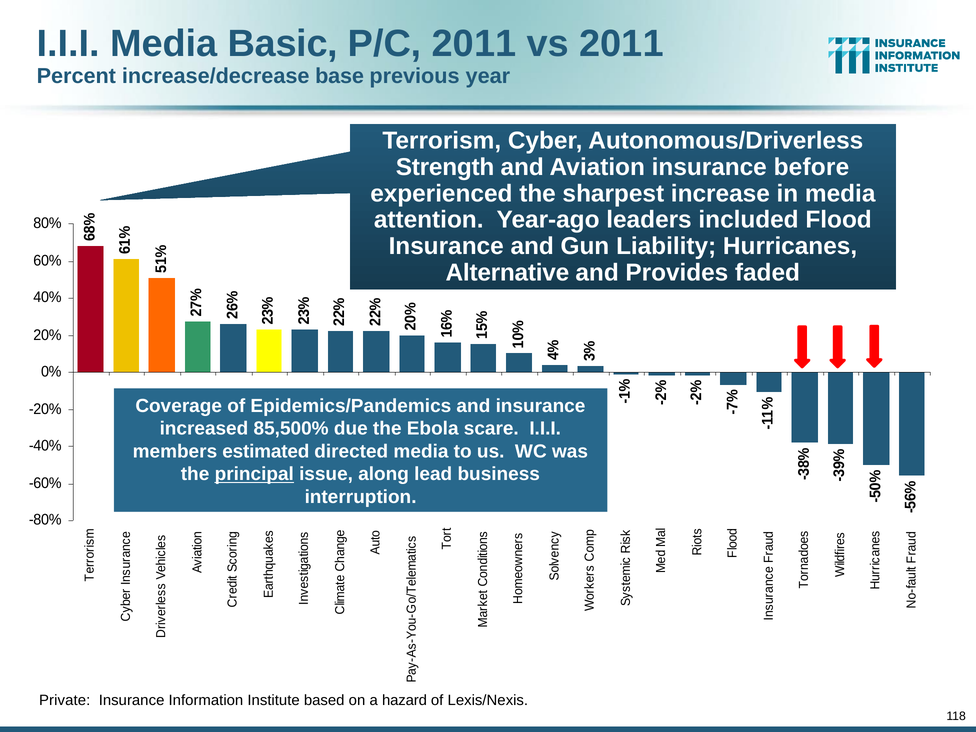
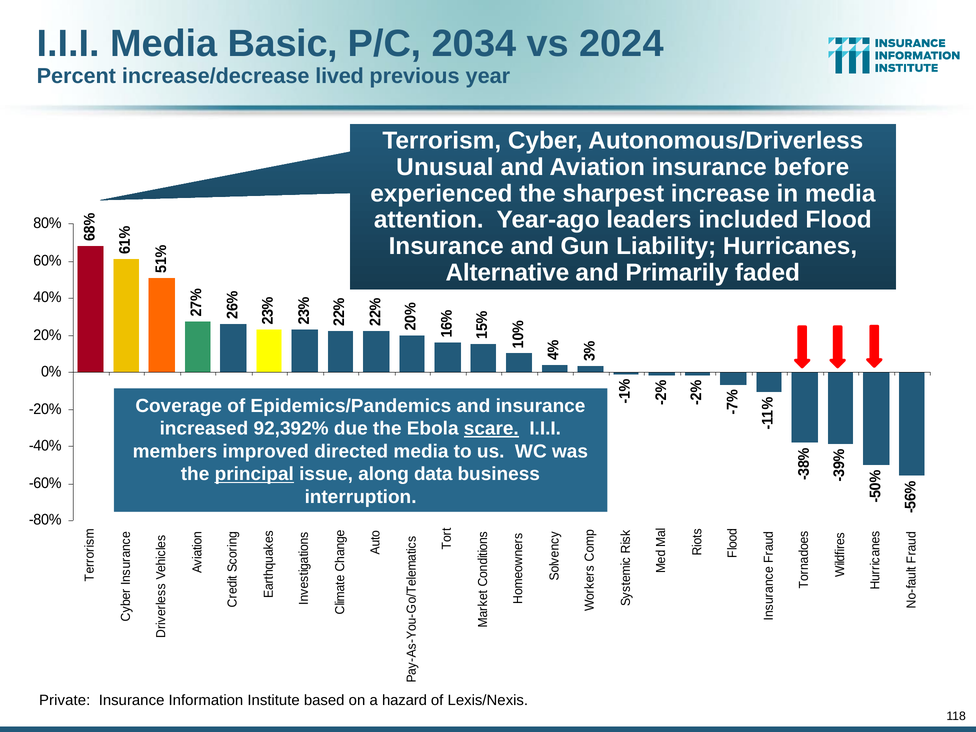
P/C 2011: 2011 -> 2034 (474, 44)
vs 2011: 2011 -> 2024 (621, 44)
base: base -> lived (340, 76)
Strength: Strength -> Unusual (445, 167)
Provides: Provides -> Primarily (677, 273)
85,500%: 85,500% -> 92,392% (291, 429)
scare underline: none -> present (491, 429)
estimated: estimated -> improved (266, 451)
lead: lead -> data (433, 474)
